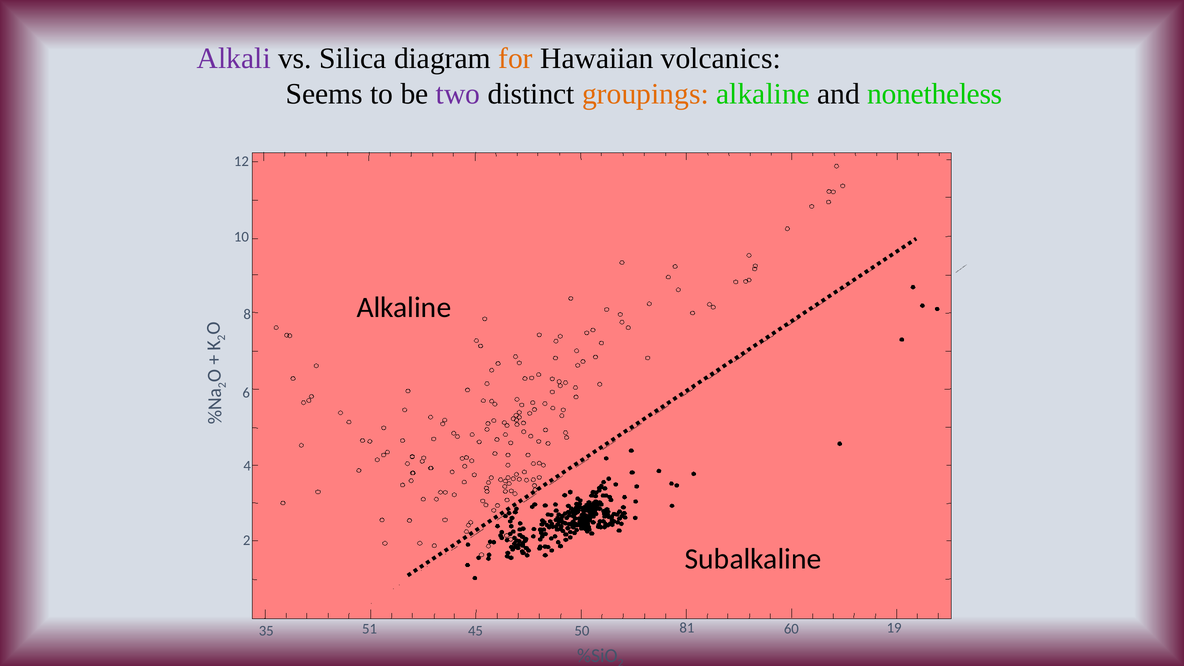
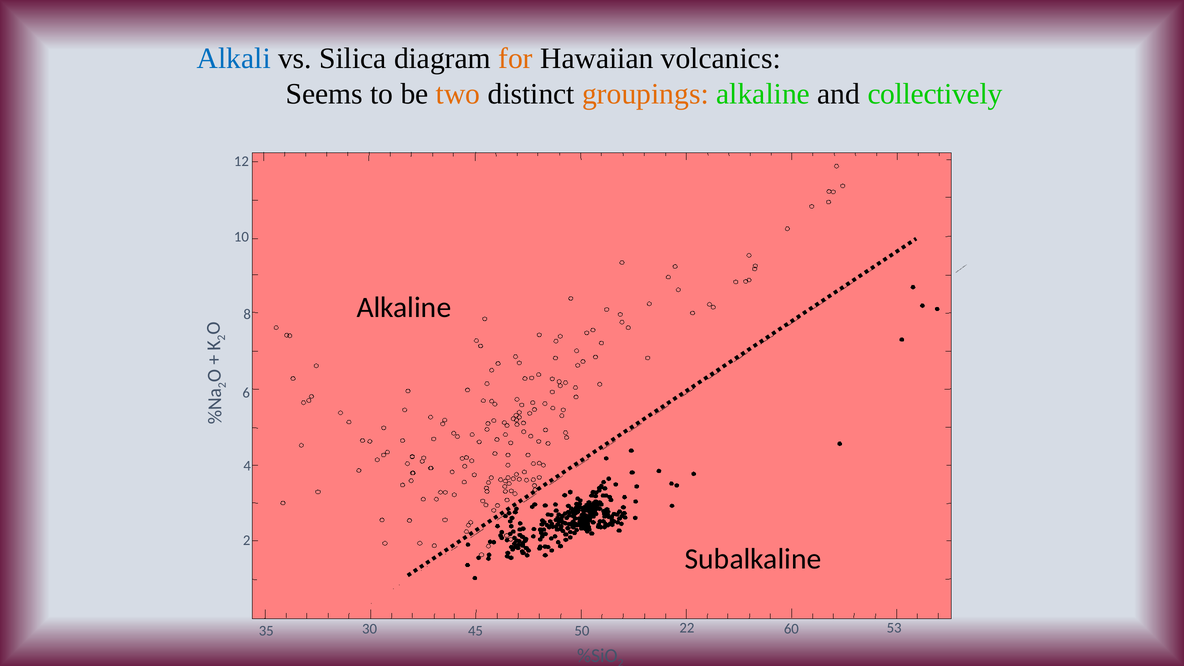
Alkali colour: purple -> blue (234, 59)
two colour: purple -> orange (458, 94)
nonetheless: nonetheless -> collectively (935, 94)
51: 51 -> 30 (370, 629)
81: 81 -> 22 (687, 628)
19: 19 -> 53 (894, 628)
